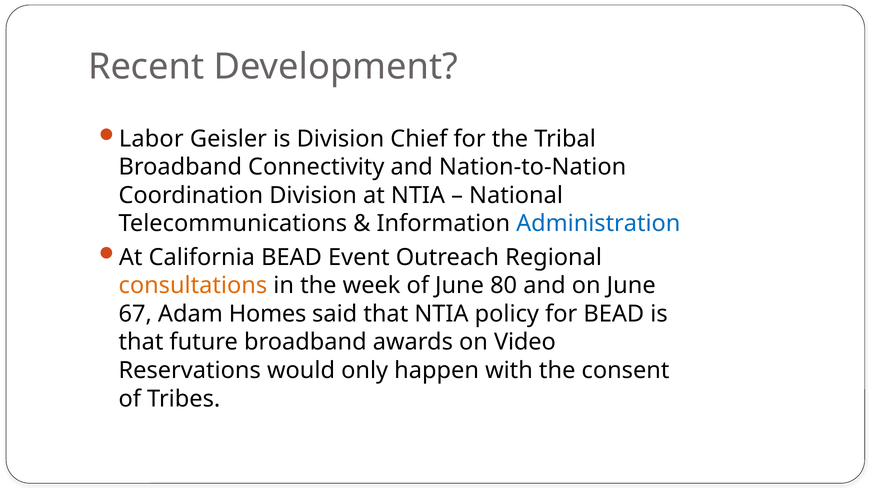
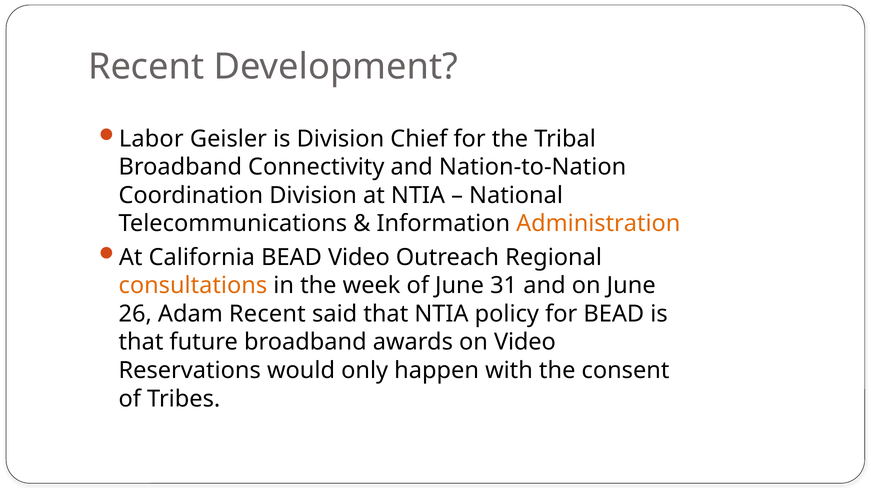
Administration colour: blue -> orange (598, 224)
BEAD Event: Event -> Video (359, 257)
80: 80 -> 31 (504, 286)
67: 67 -> 26 (135, 314)
Adam Homes: Homes -> Recent (267, 314)
